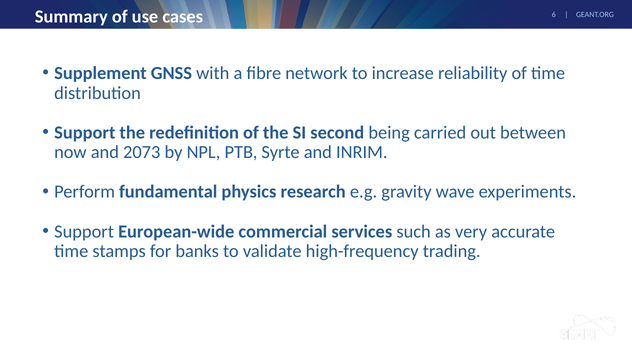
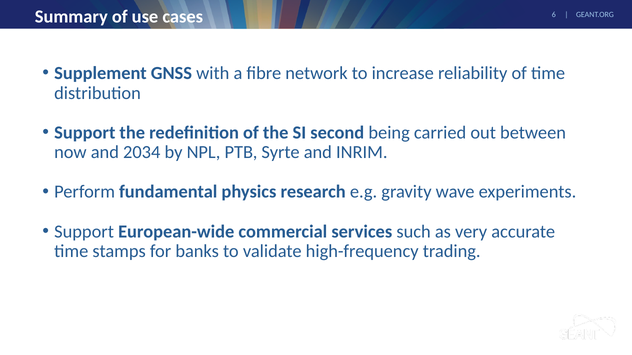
2073: 2073 -> 2034 (142, 153)
